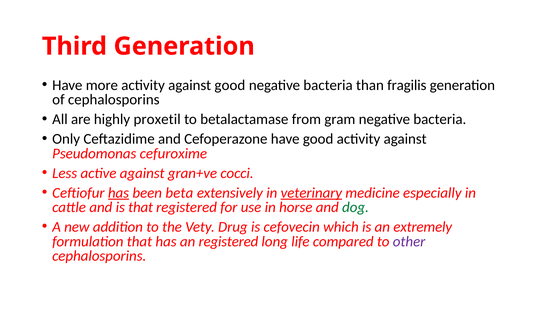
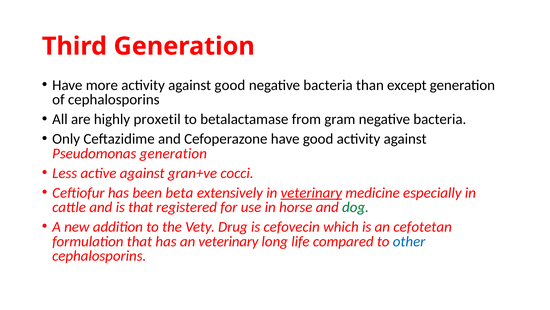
fragilis: fragilis -> except (407, 85)
Pseudomonas cefuroxime: cefuroxime -> generation (173, 153)
has underline: present -> none (118, 192)
extremely: extremely -> cefotetan (423, 226)
an registered: registered -> veterinary (228, 241)
other colour: purple -> blue (409, 241)
